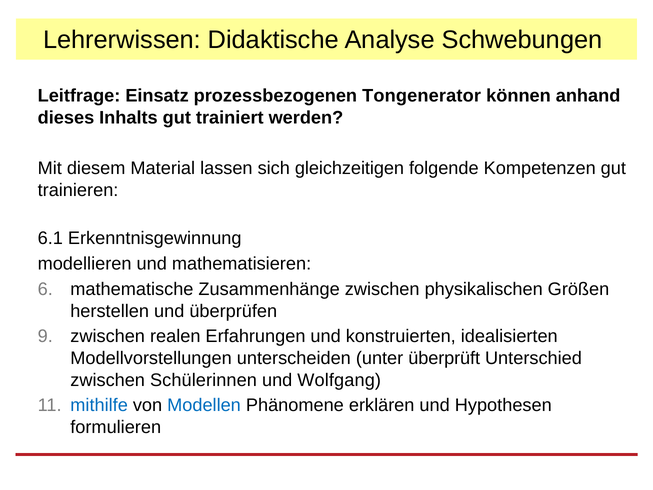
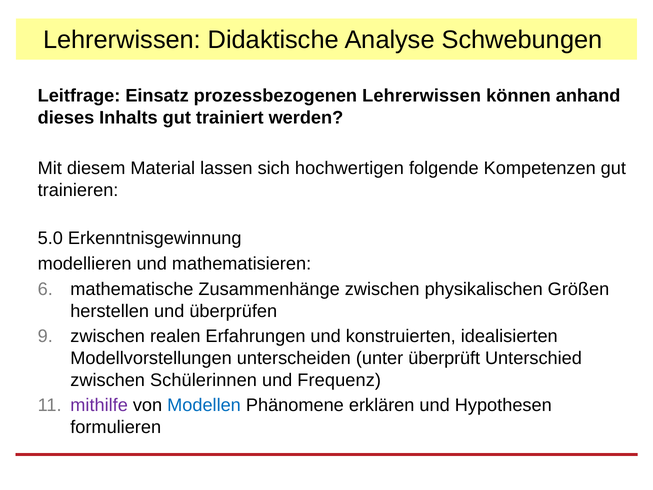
prozessbezogenen Tongenerator: Tongenerator -> Lehrerwissen (422, 96)
gleichzeitigen: gleichzeitigen -> hochwertigen (349, 168)
6.1: 6.1 -> 5.0 (50, 238)
Wolfgang: Wolfgang -> Frequenz (339, 380)
mithilfe colour: blue -> purple (99, 405)
